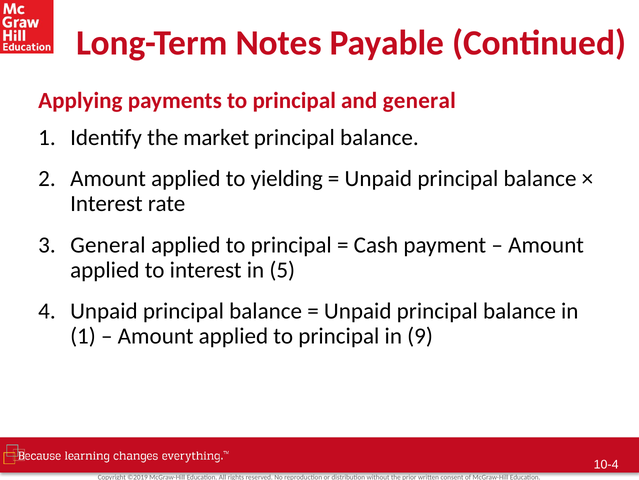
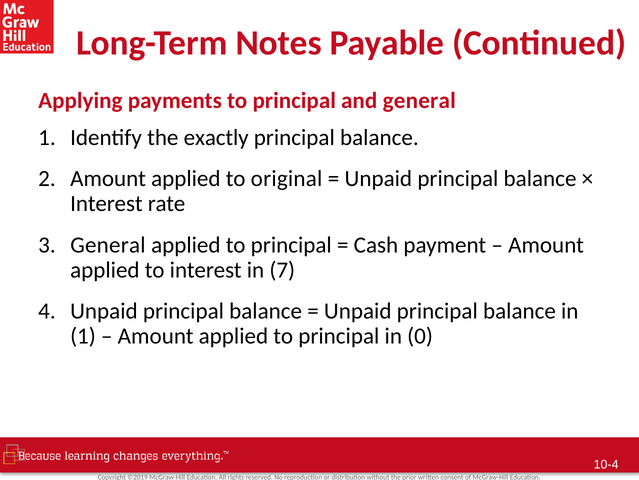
market: market -> exactly (216, 137)
yielding: yielding -> original (287, 179)
5: 5 -> 7 (282, 270)
9: 9 -> 0 (420, 336)
